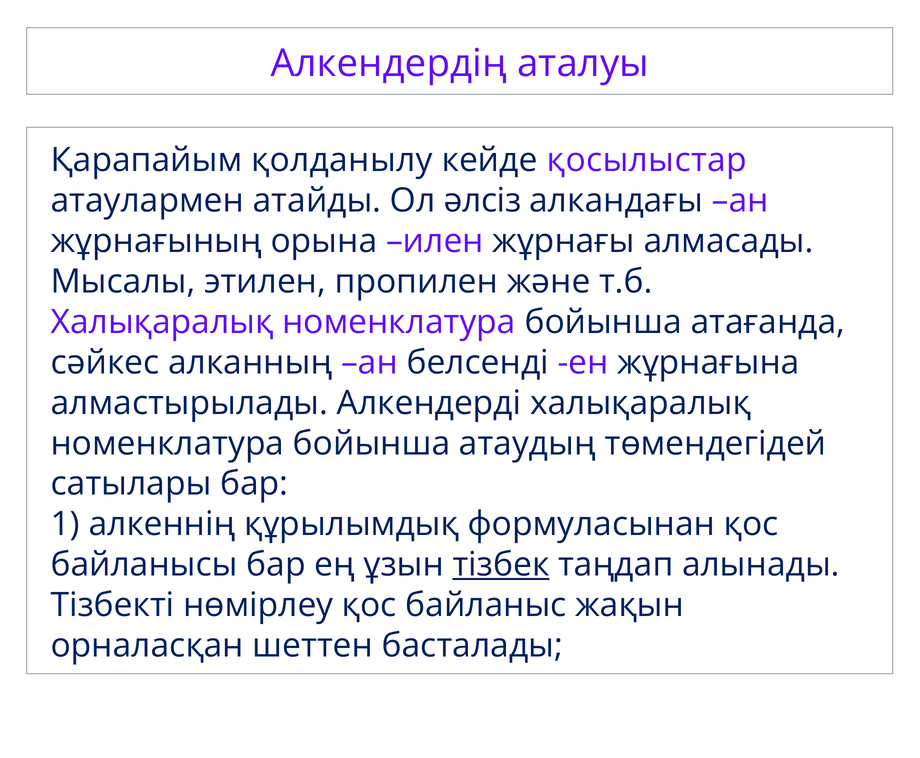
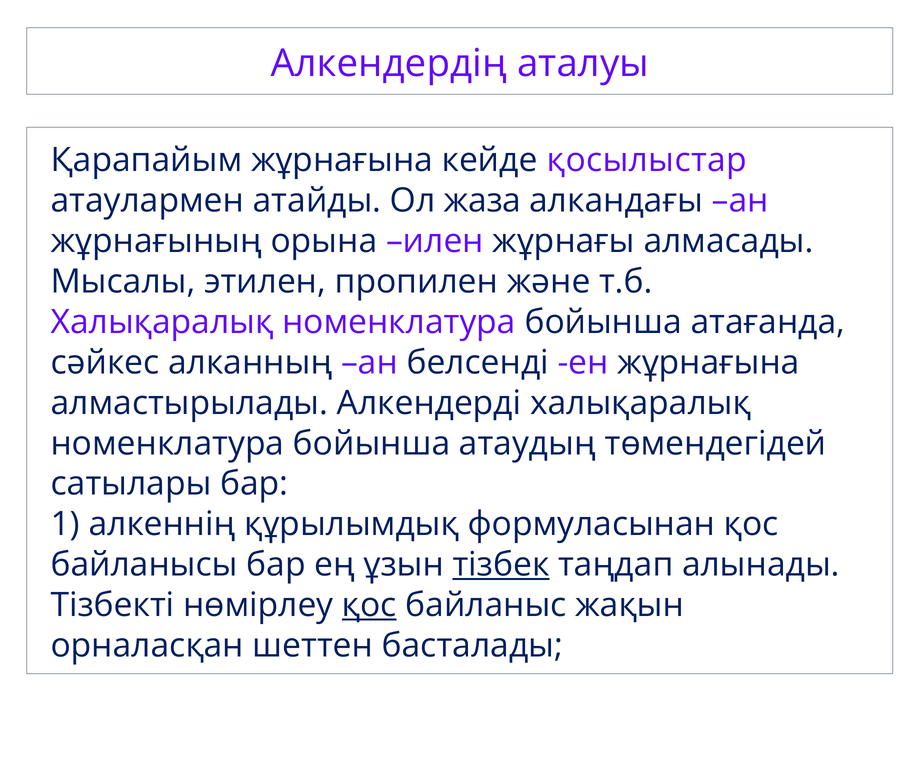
Қарапайым қолданылу: қолданылу -> жұрнағына (342, 160)
әлсіз: әлсіз -> жаза (482, 201)
қос underline: none -> present (369, 605)
